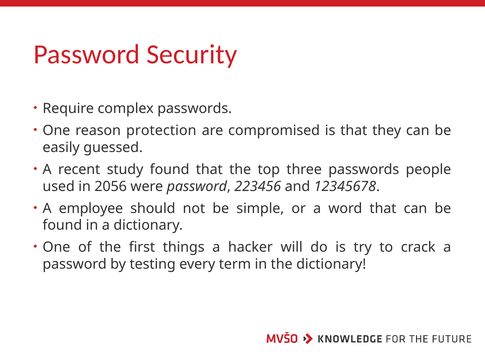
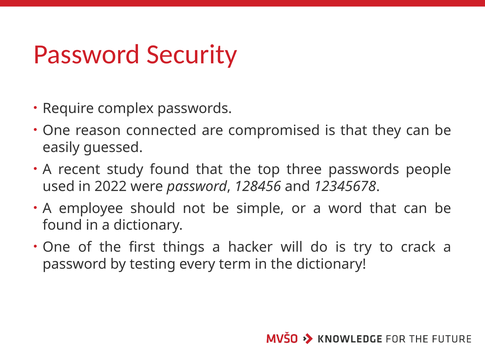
protection: protection -> connected (161, 131)
2056: 2056 -> 2022 (111, 187)
223456: 223456 -> 128456 (258, 187)
